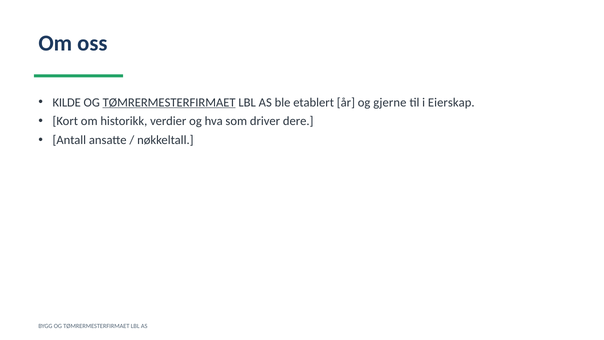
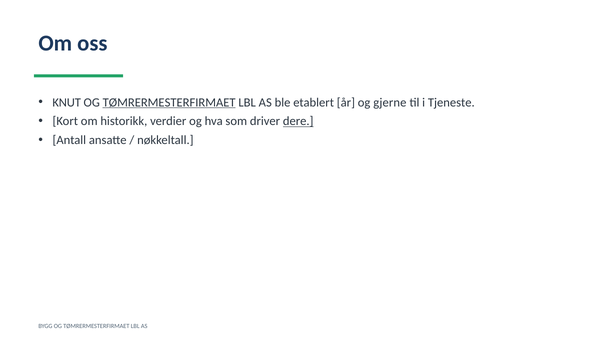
KILDE: KILDE -> KNUT (67, 102)
Eierskap: Eierskap -> Tjeneste (451, 102)
dere underline: none -> present (298, 121)
